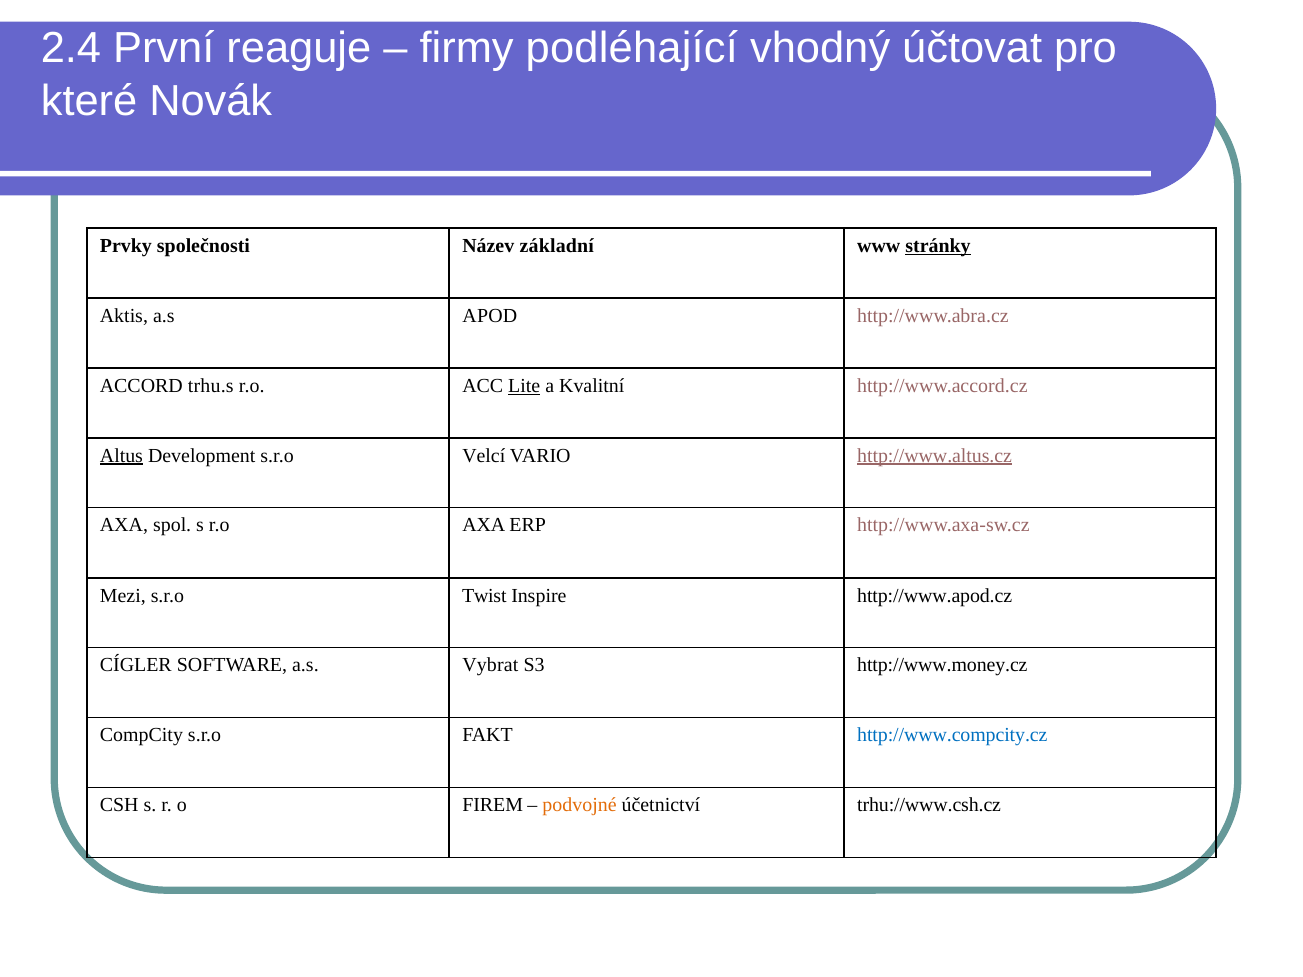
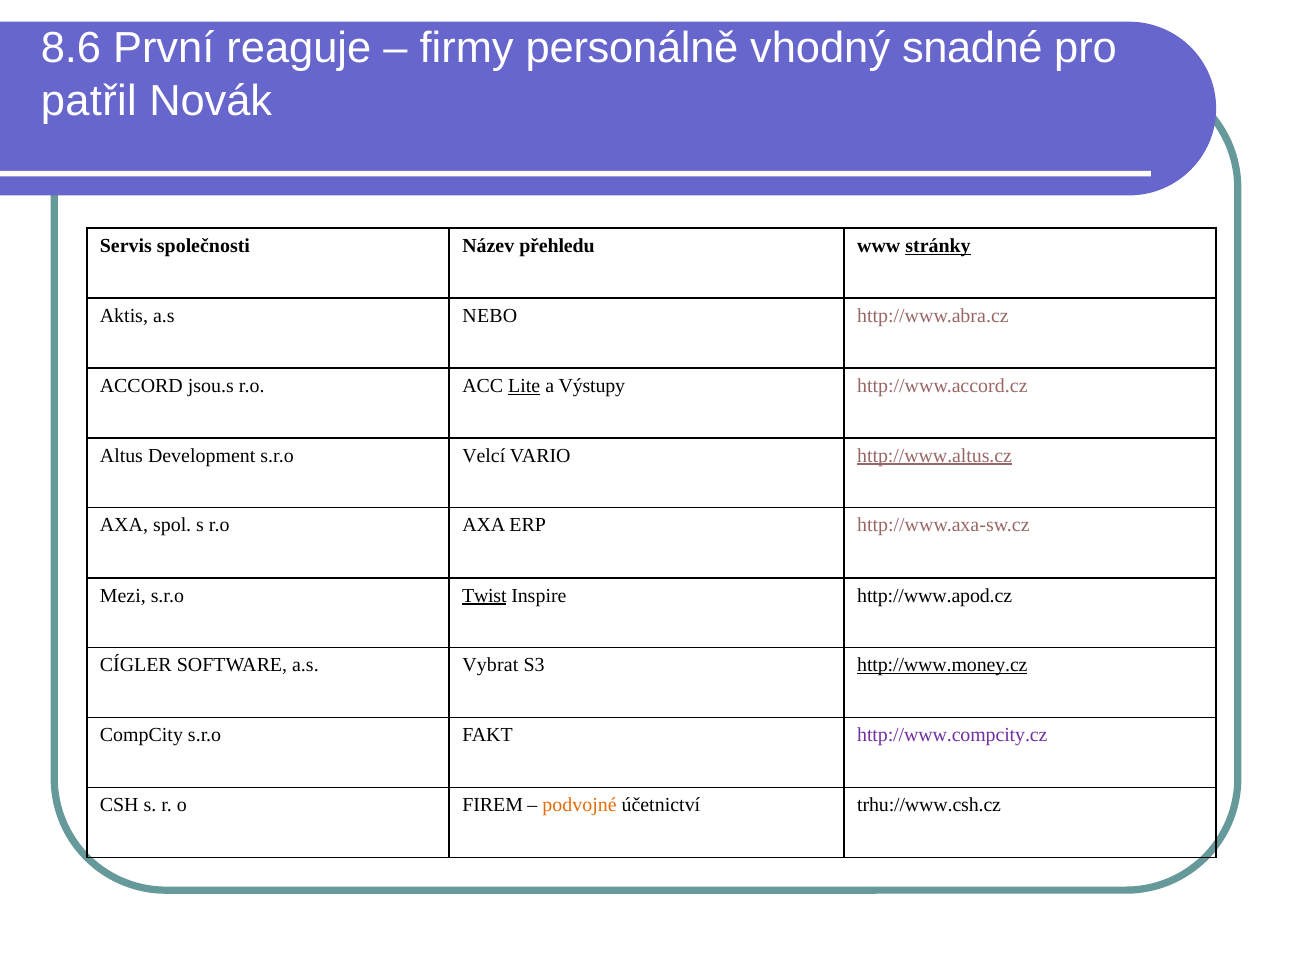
2.4: 2.4 -> 8.6 (71, 49)
podléhající: podléhající -> personálně (632, 49)
účtovat: účtovat -> snadné (972, 49)
které: které -> patřil (89, 101)
Prvky: Prvky -> Servis (126, 246)
základní: základní -> přehledu (557, 246)
APOD: APOD -> NEBO (490, 316)
trhu.s: trhu.s -> jsou.s (211, 386)
Kvalitní: Kvalitní -> Výstupy (592, 386)
Altus underline: present -> none (121, 456)
Twist underline: none -> present (484, 596)
http://www.money.cz underline: none -> present (942, 666)
http://www.compcity.cz colour: blue -> purple (952, 735)
